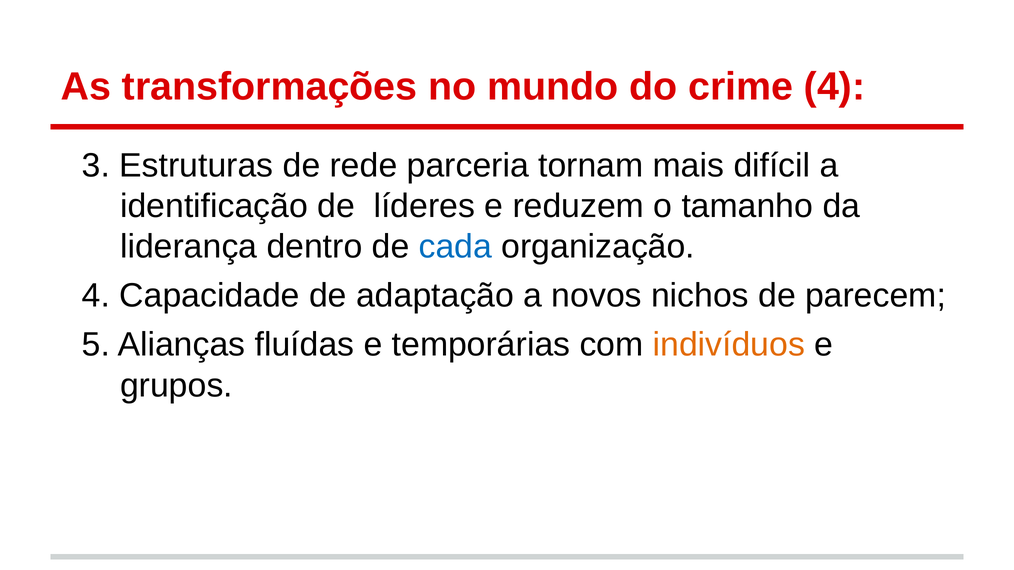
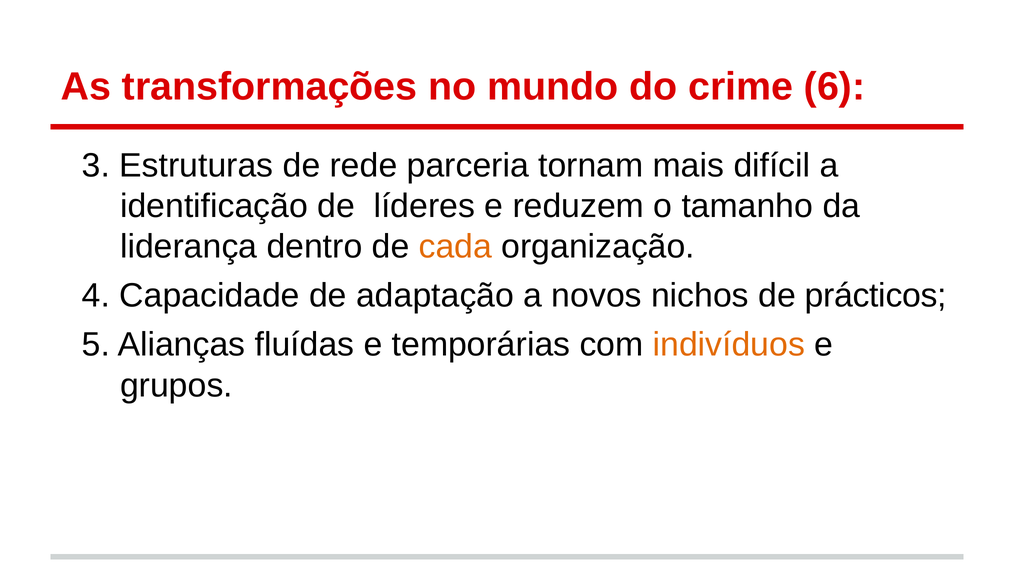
crime 4: 4 -> 6 (835, 87)
cada colour: blue -> orange (455, 247)
parecem: parecem -> prácticos (876, 296)
